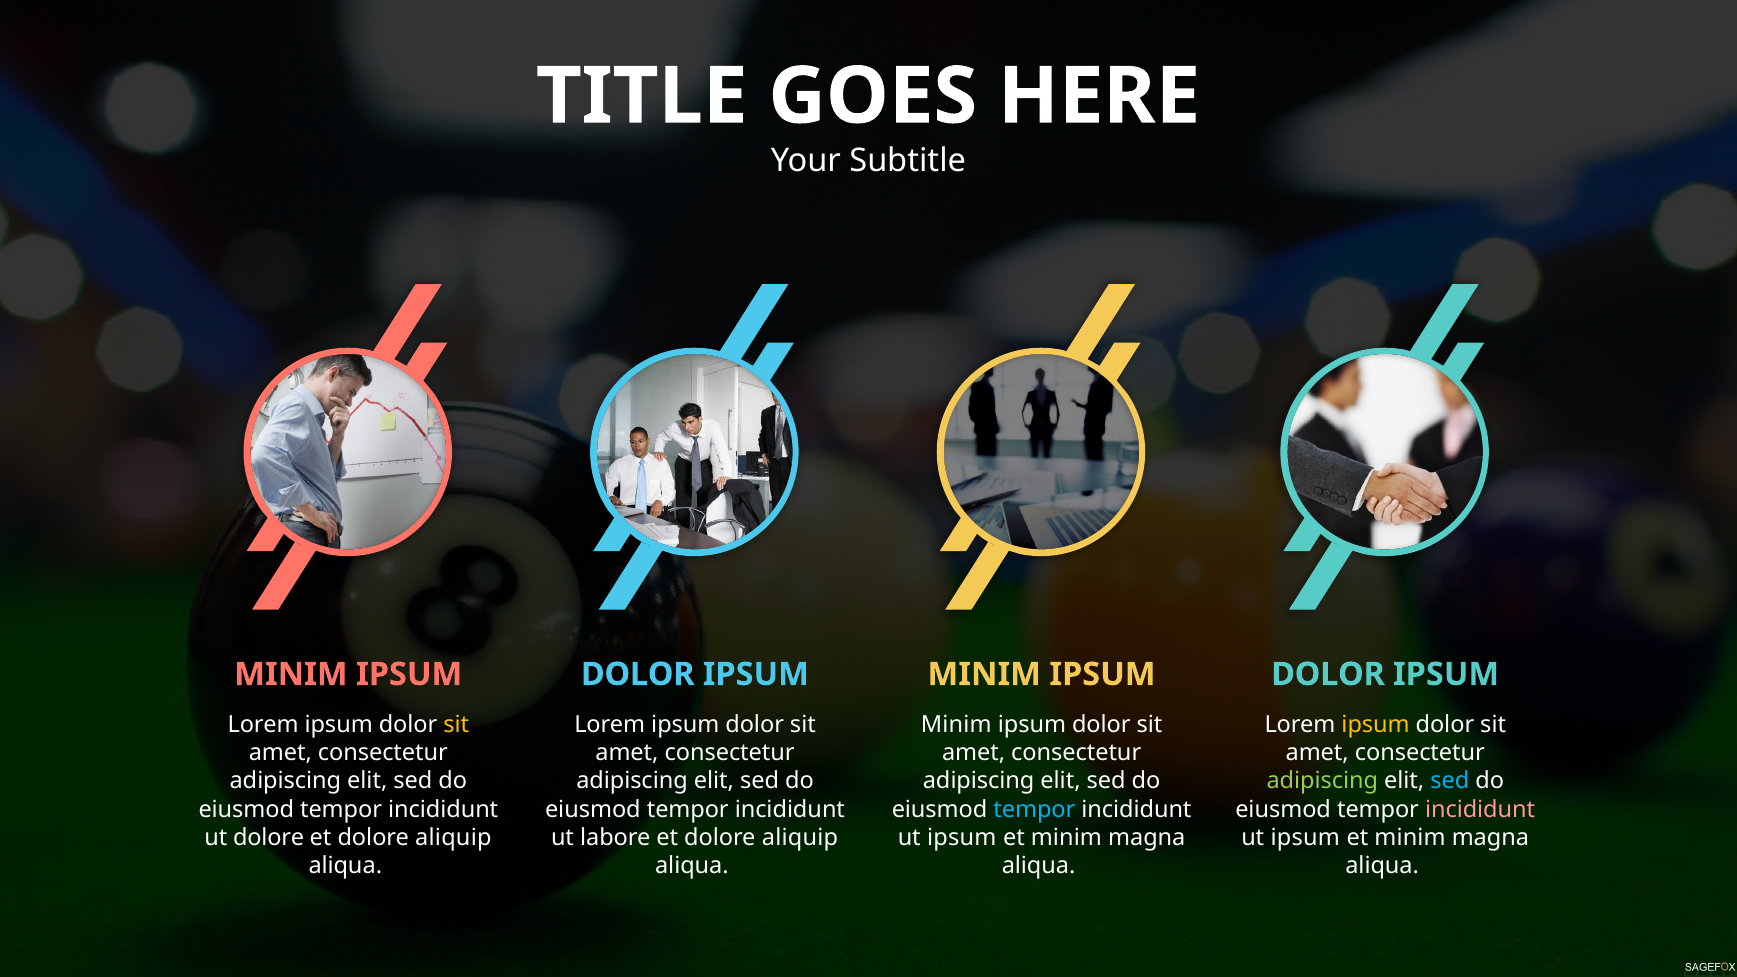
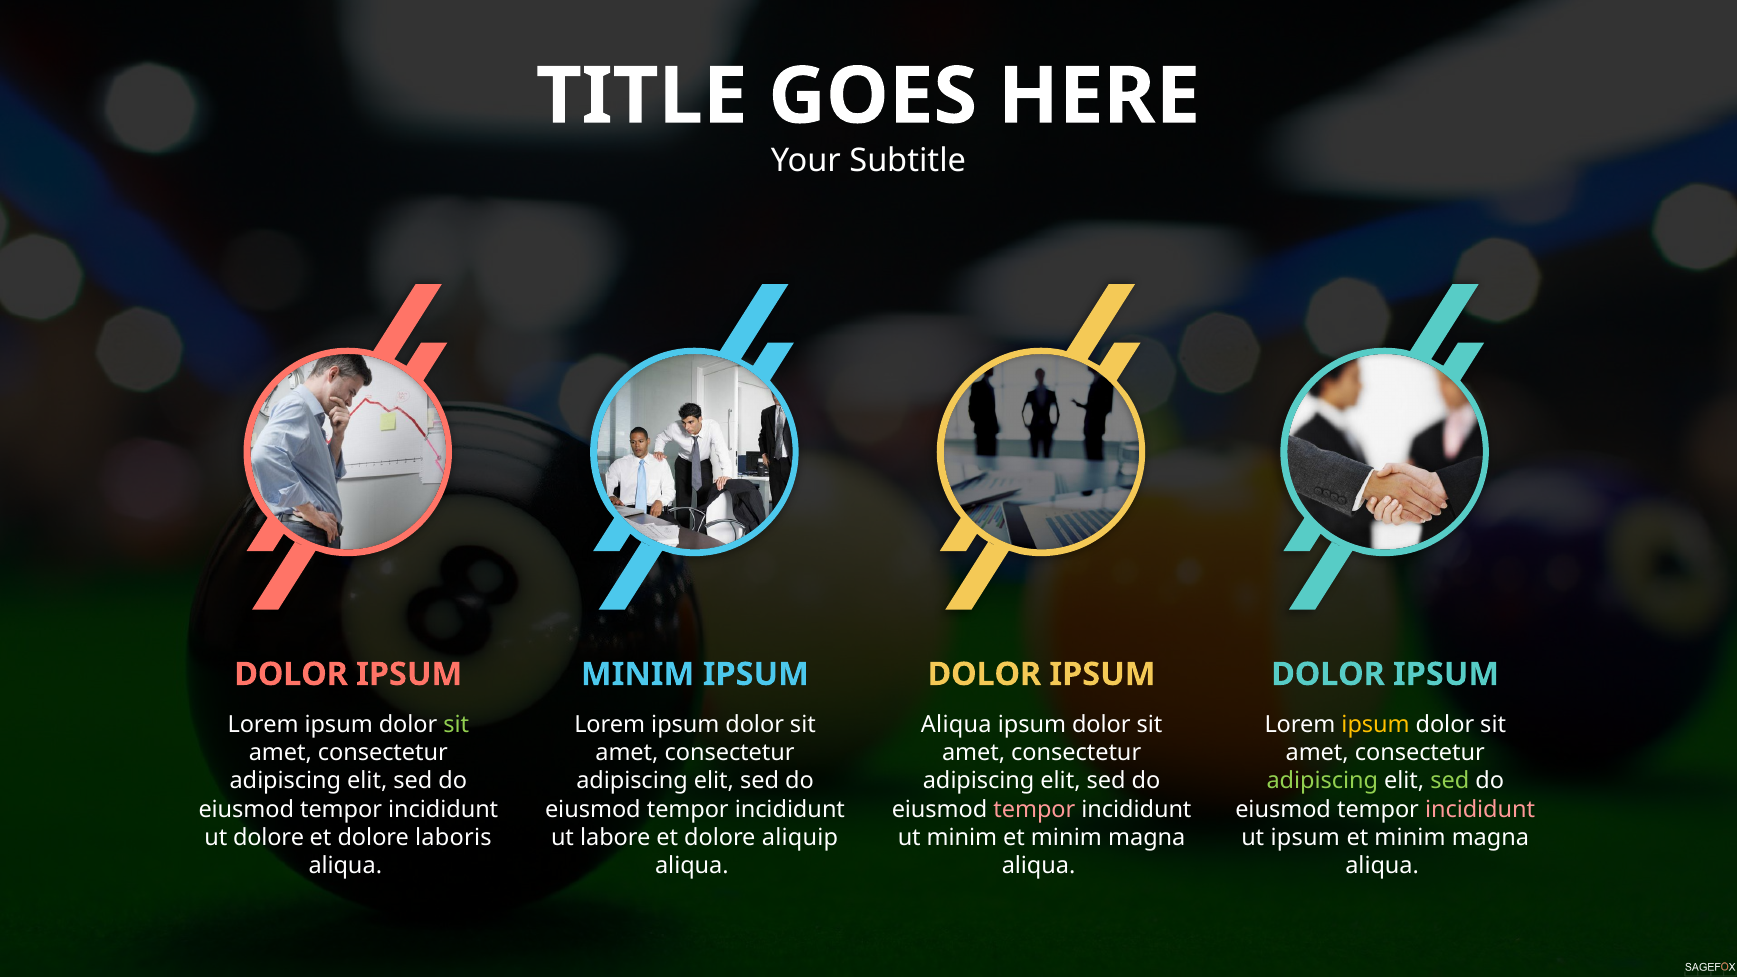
MINIM: MINIM -> DOLOR (291, 674)
DOLOR: DOLOR -> MINIM (638, 674)
MINIM: MINIM -> DOLOR (984, 674)
sit colour: yellow -> light green (456, 725)
Minim: Minim -> Aliqua (956, 725)
sed colour: light blue -> light green (1450, 781)
tempor colour: light blue -> pink (1034, 809)
aliquip: aliquip -> laboris (453, 838)
ipsum: ipsum -> minim (962, 838)
